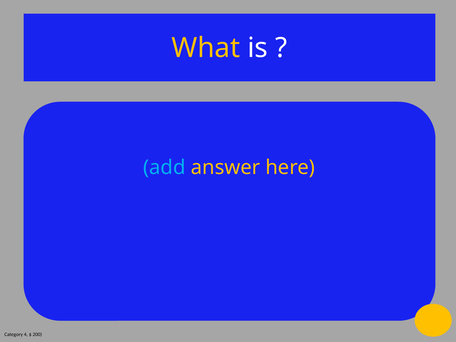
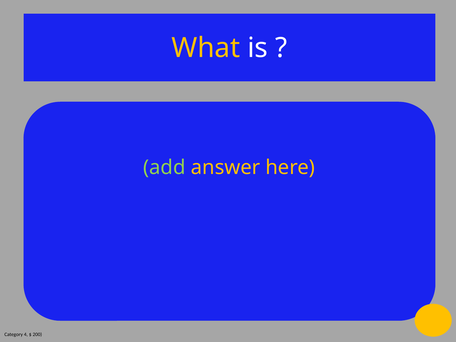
add colour: light blue -> light green (164, 167)
